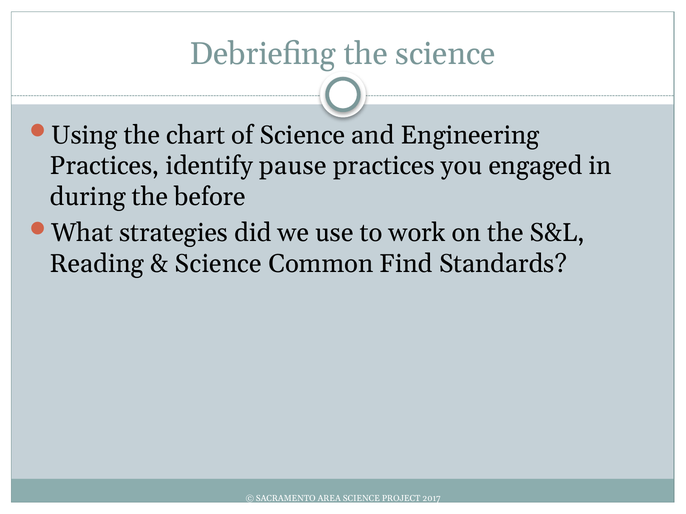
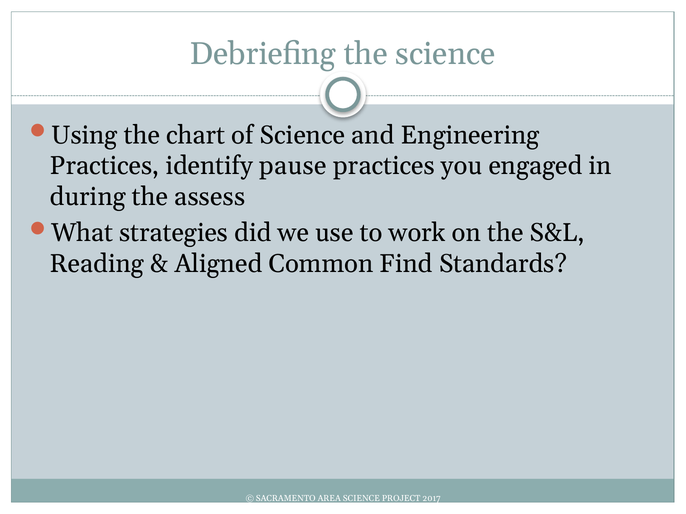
before: before -> assess (210, 197)
Science: Science -> Aligned (218, 264)
